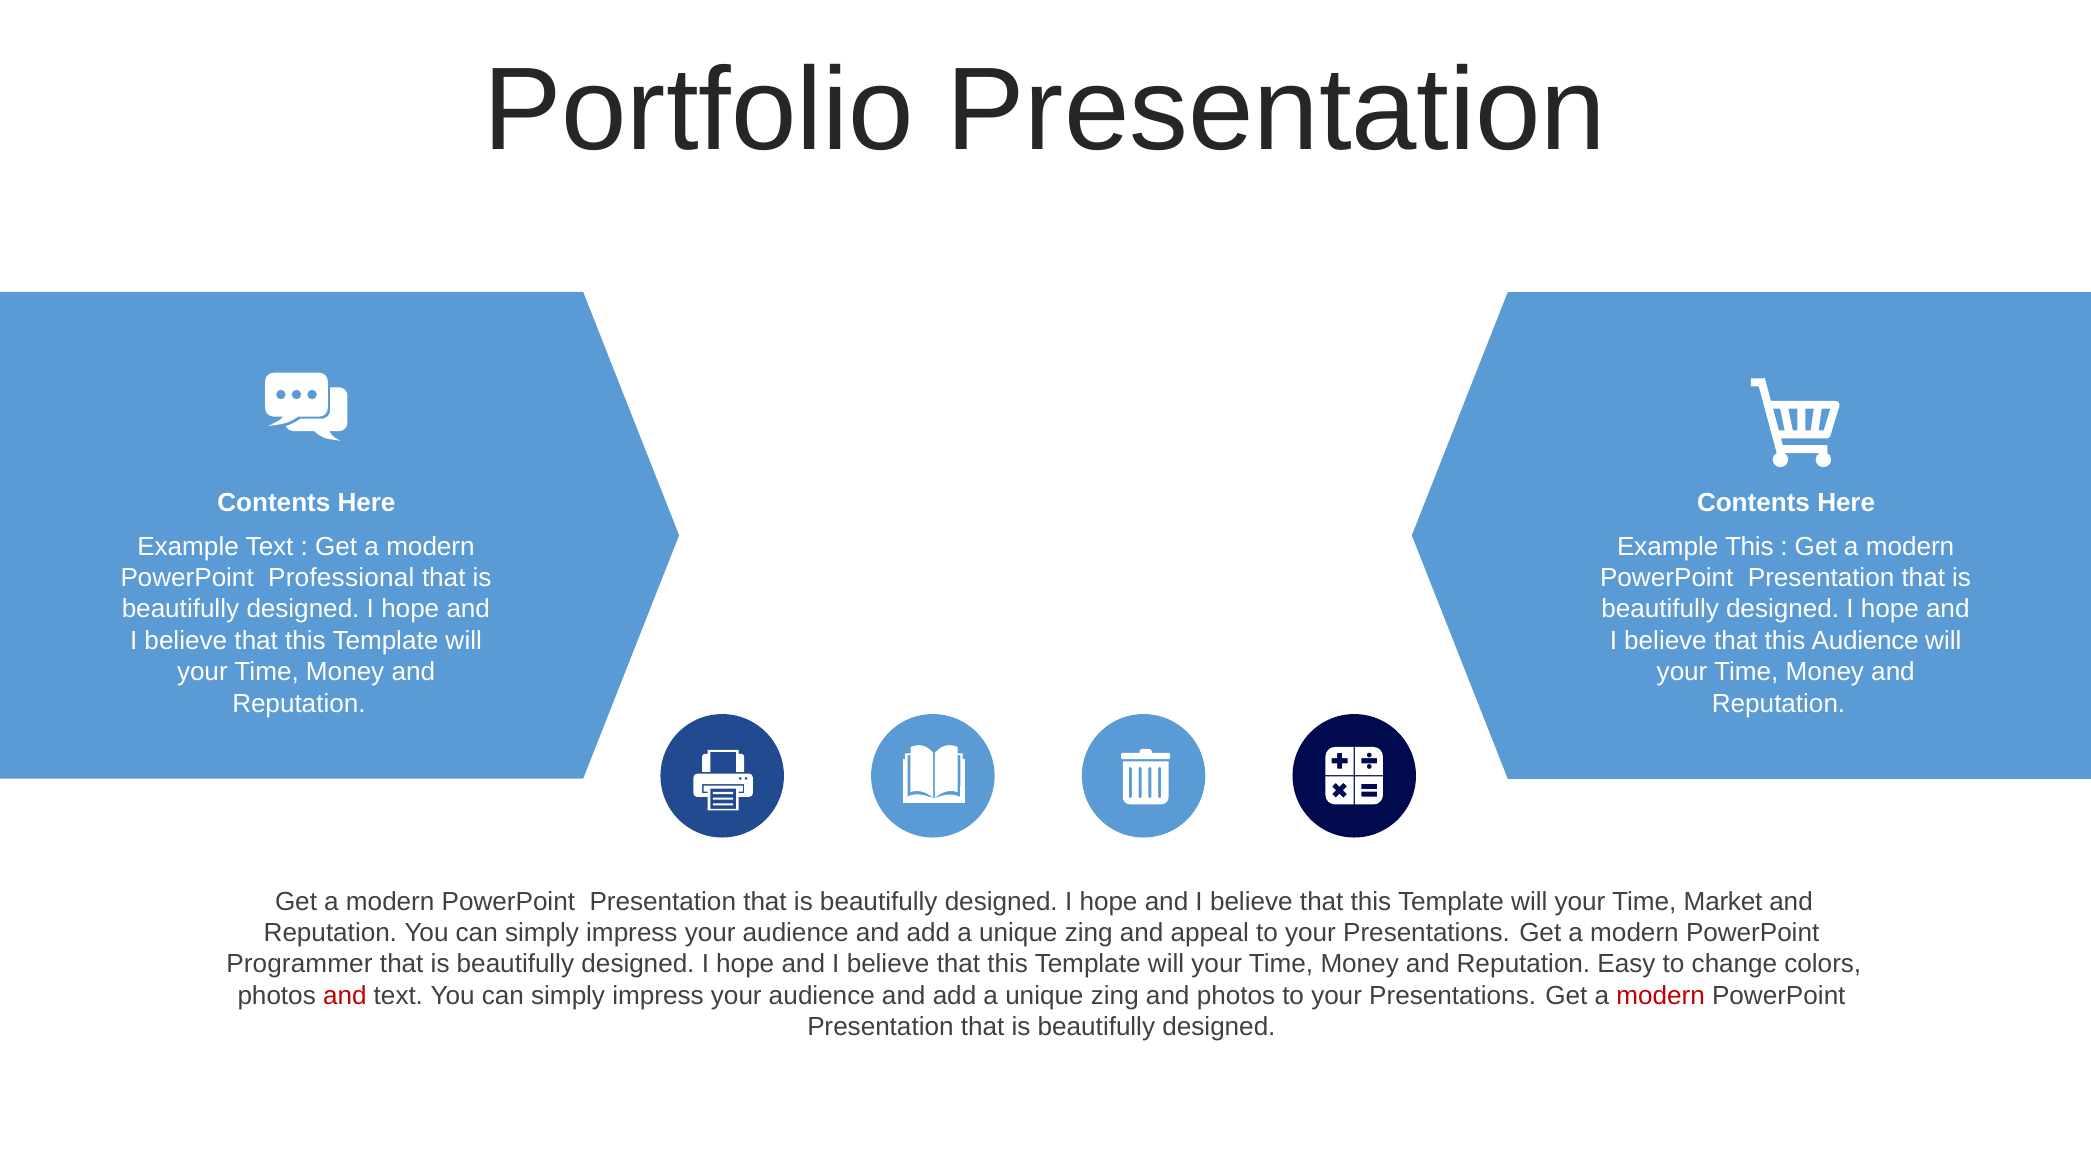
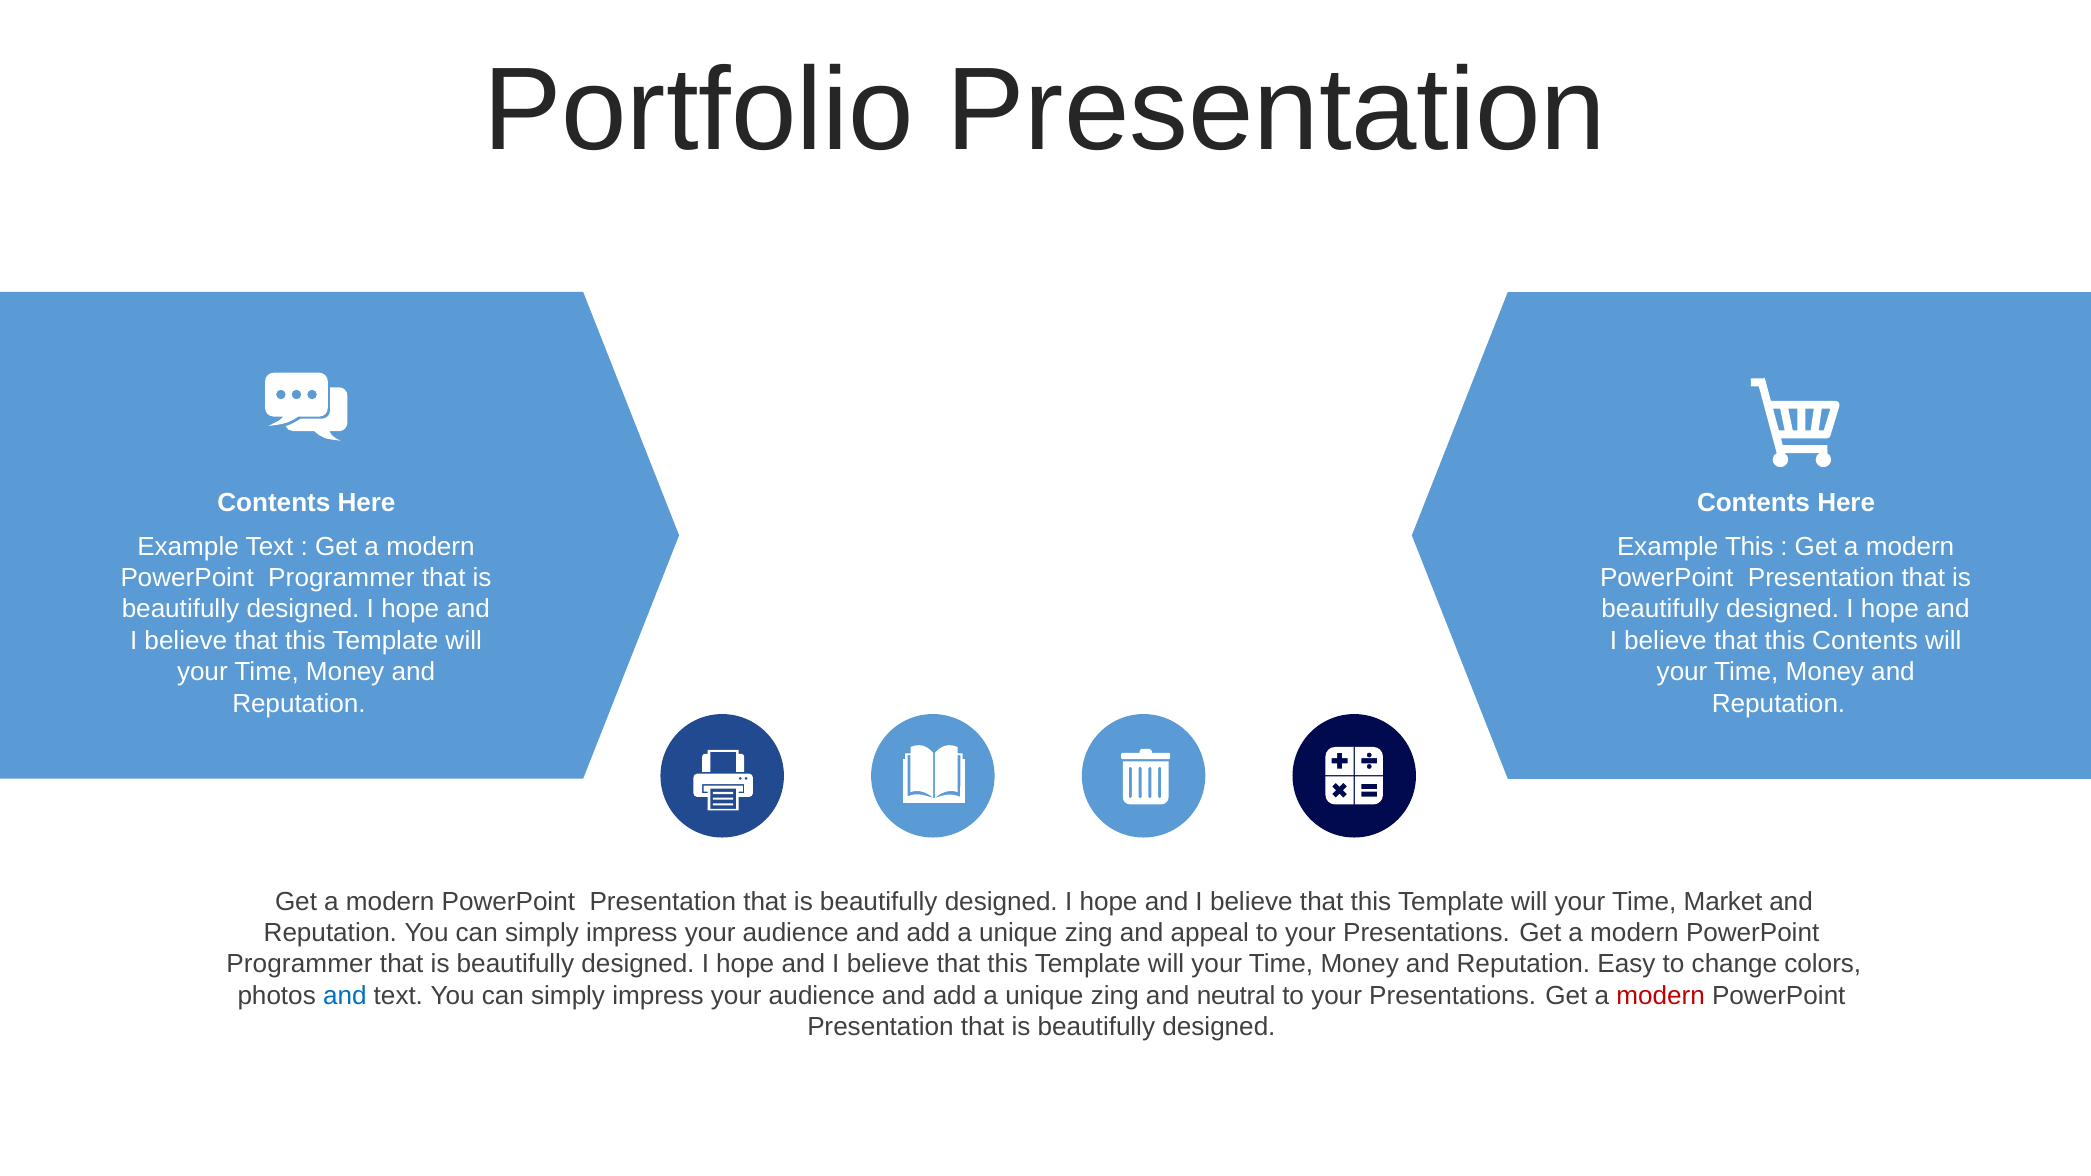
Professional: Professional -> Programmer (341, 578)
this Audience: Audience -> Contents (1865, 641)
and colour: red -> blue (345, 996)
and photos: photos -> neutral (1236, 996)
